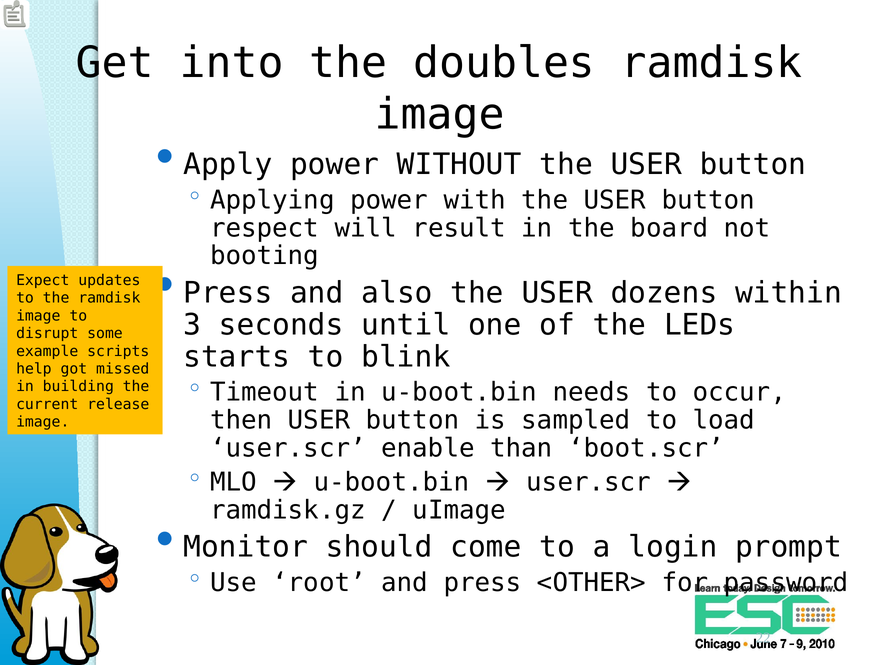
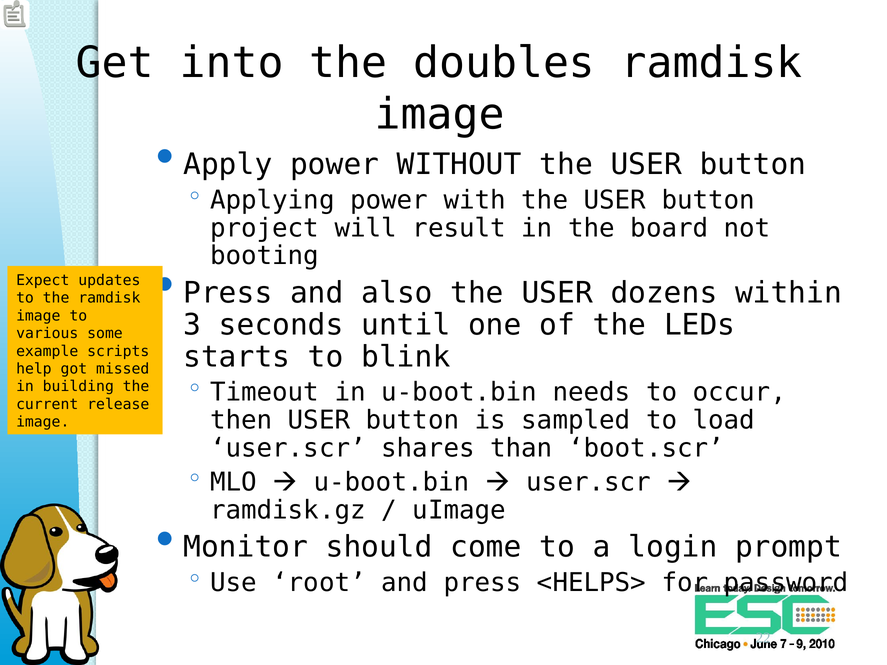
respect: respect -> project (265, 228)
disrupt: disrupt -> various (47, 334)
enable: enable -> shares (428, 448)
<OTHER>: <OTHER> -> <HELPS> (591, 583)
